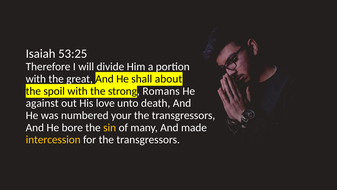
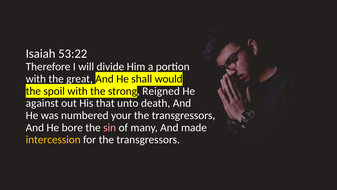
53:25: 53:25 -> 53:22 (73, 54)
about: about -> would (169, 79)
Romans: Romans -> Reigned (161, 91)
love: love -> that (105, 103)
sin colour: yellow -> pink (110, 127)
